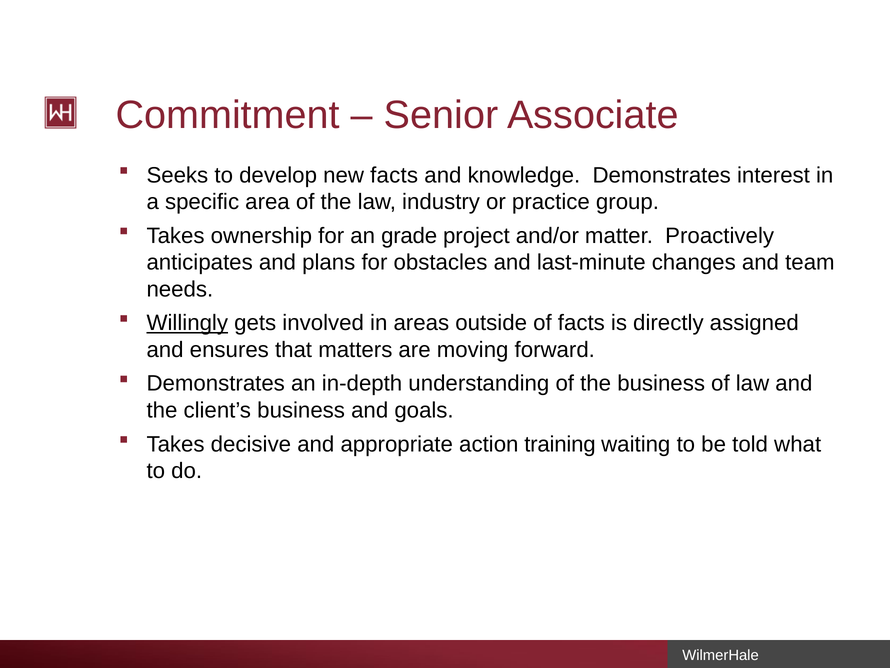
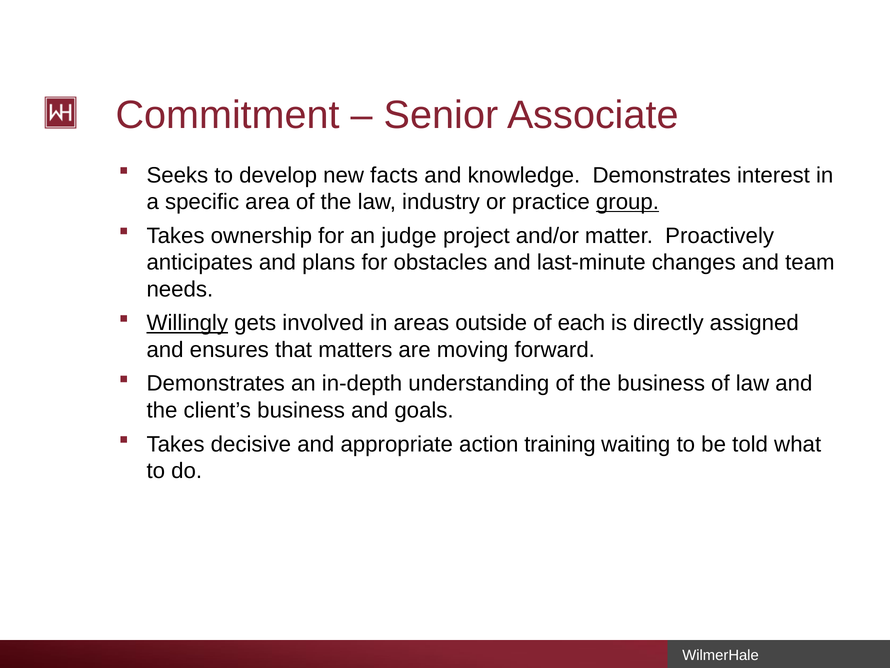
group underline: none -> present (628, 202)
grade: grade -> judge (409, 236)
of facts: facts -> each (581, 323)
